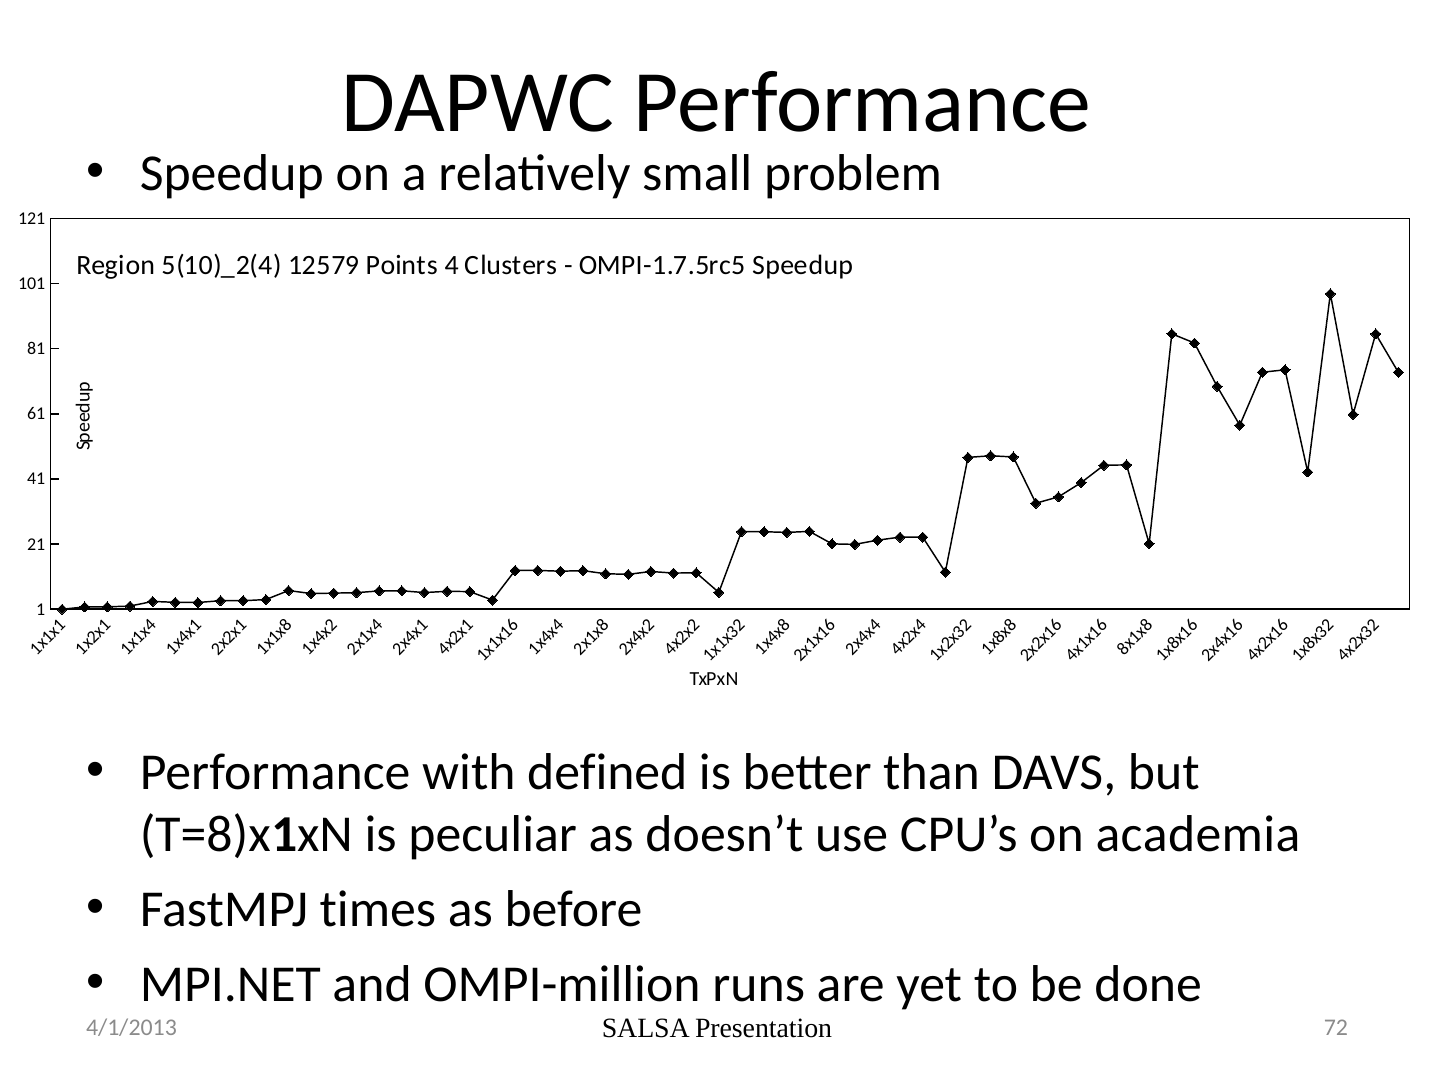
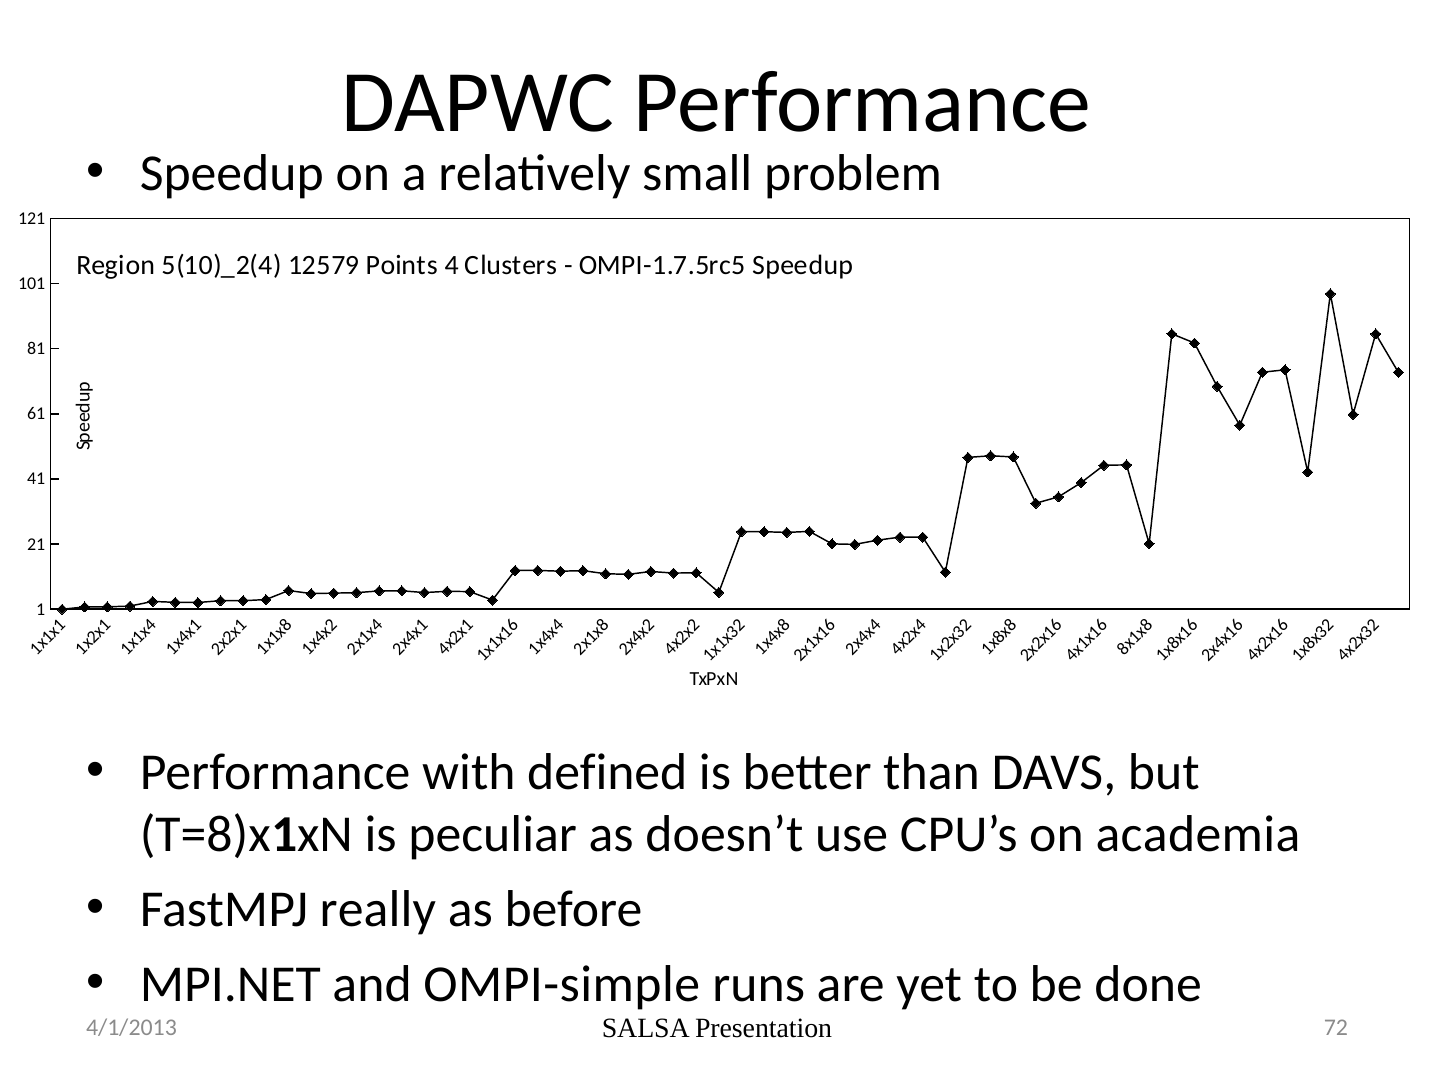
times: times -> really (378, 909)
OMPI-million: OMPI-million -> OMPI-simple (562, 984)
